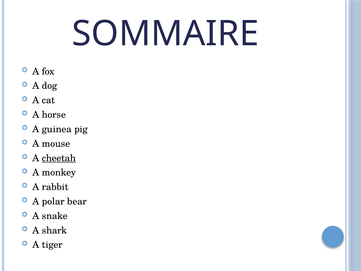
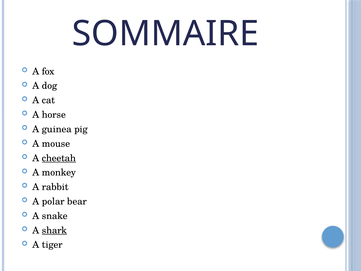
shark underline: none -> present (55, 230)
